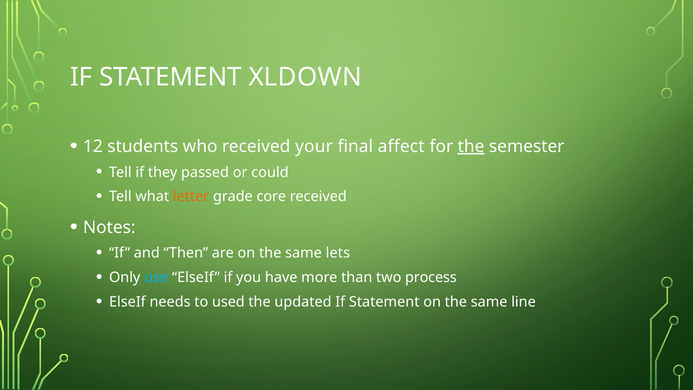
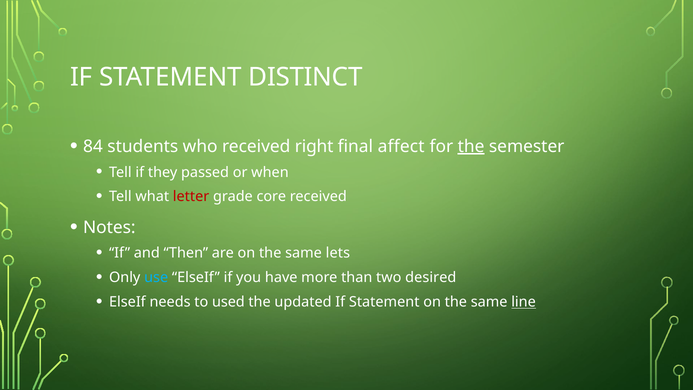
XLDOWN: XLDOWN -> DISTINCT (305, 77)
12: 12 -> 84 (93, 146)
your: your -> right (314, 146)
could: could -> when (270, 172)
letter colour: orange -> red (191, 197)
process: process -> desired (431, 277)
line underline: none -> present (524, 302)
